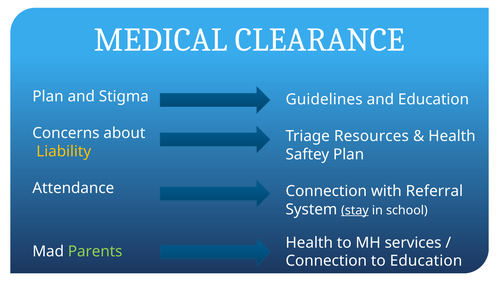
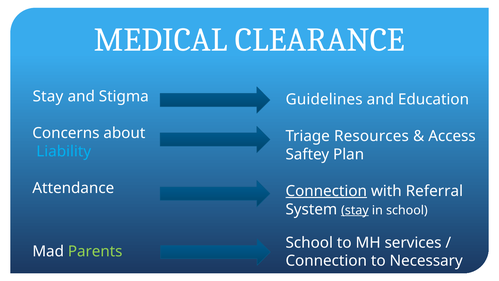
Plan: Plan -> Stay (48, 96)
Health: Health -> Access (452, 136)
Liability colour: yellow -> light blue (64, 151)
Connection underline: none -> present (326, 191)
Health: Health -> School (309, 242)
to Education: Education -> Necessary (426, 261)
